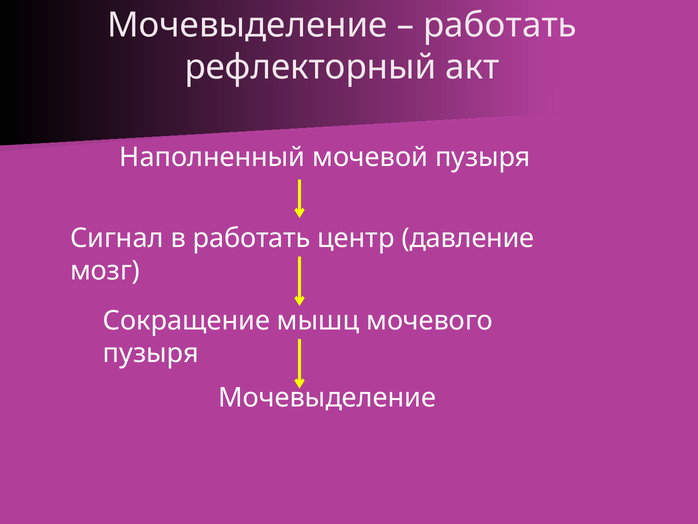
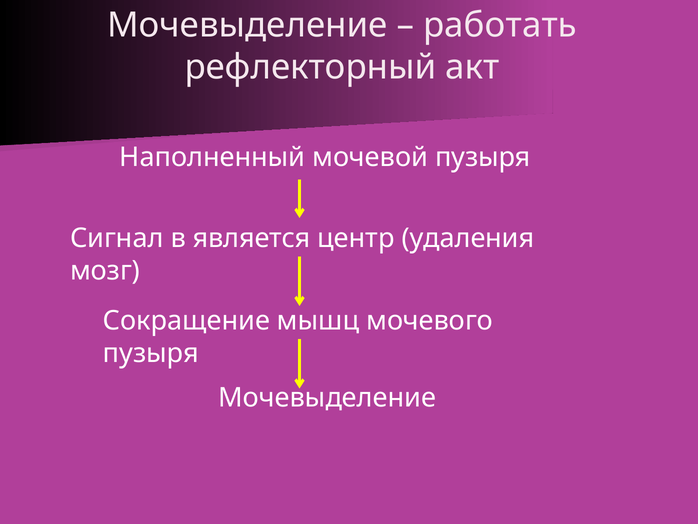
в работать: работать -> является (252, 238)
давление: давление -> удаления (468, 238)
